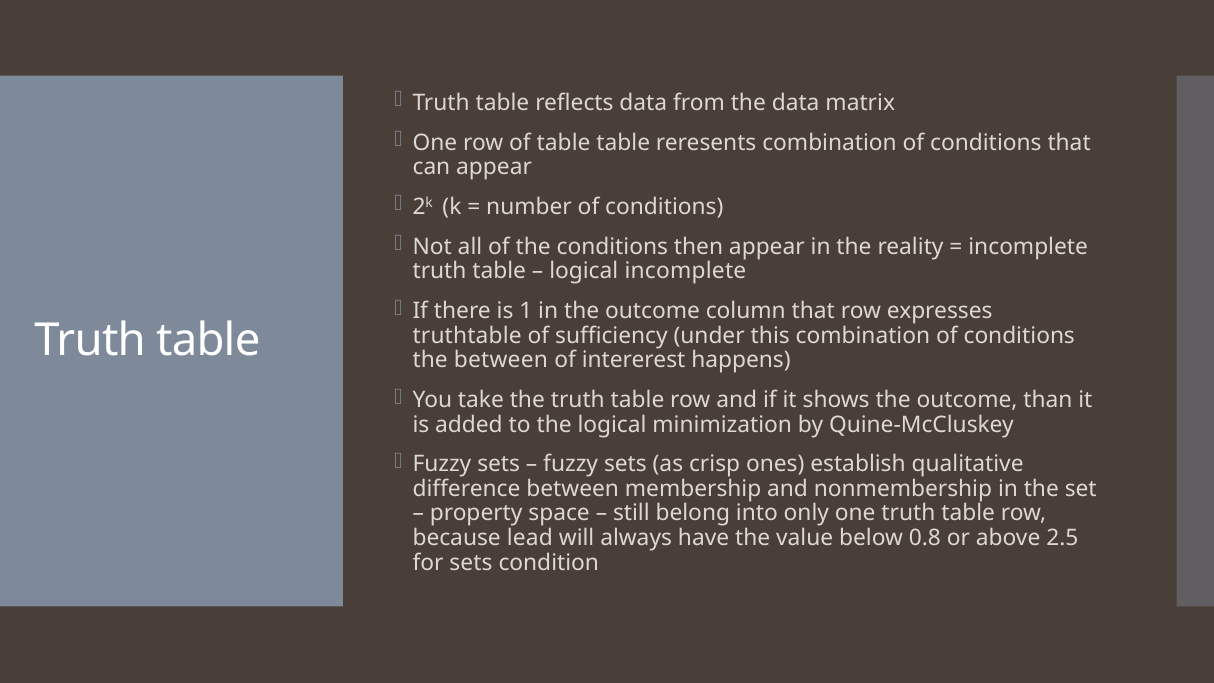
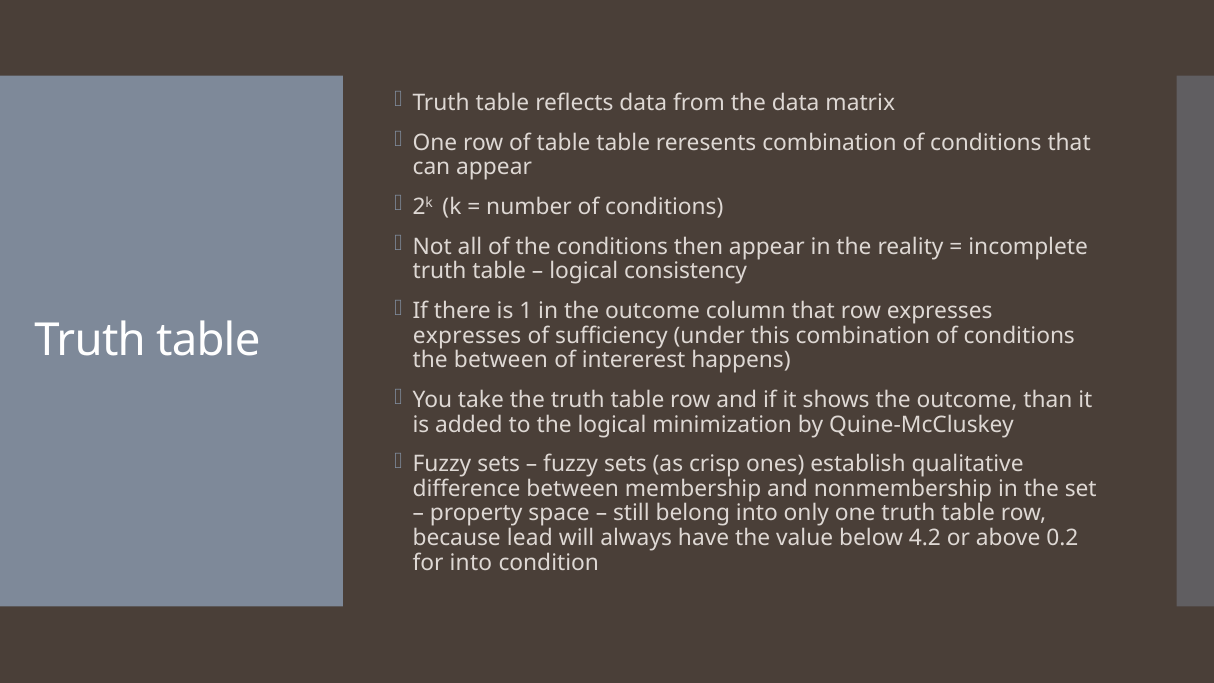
logical incomplete: incomplete -> consistency (686, 271)
truthtable: truthtable -> expresses (467, 335)
0.8: 0.8 -> 4.2 (925, 538)
2.5: 2.5 -> 0.2 (1062, 538)
for sets: sets -> into (471, 563)
